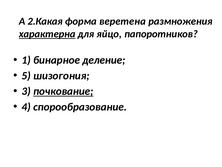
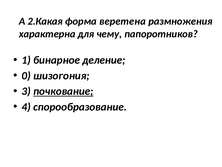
характерна underline: present -> none (47, 34)
яйцо: яйцо -> чему (109, 34)
5: 5 -> 0 (26, 75)
